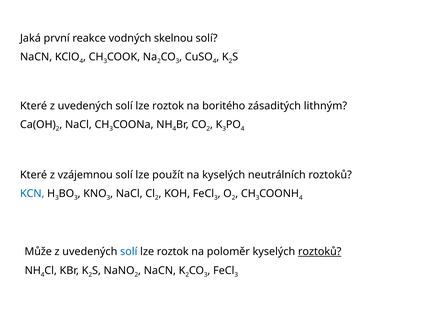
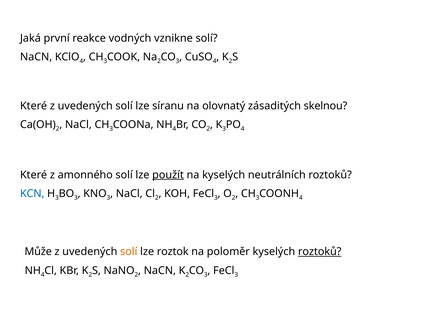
skelnou: skelnou -> vznikne (173, 38)
roztok: roztok -> síranu (168, 106)
boritého: boritého -> olovnatý (224, 106)
lithným: lithným -> skelnou (326, 106)
vzájemnou: vzájemnou -> amonného (85, 175)
použít underline: none -> present (168, 175)
solí colour: blue -> orange (129, 252)
